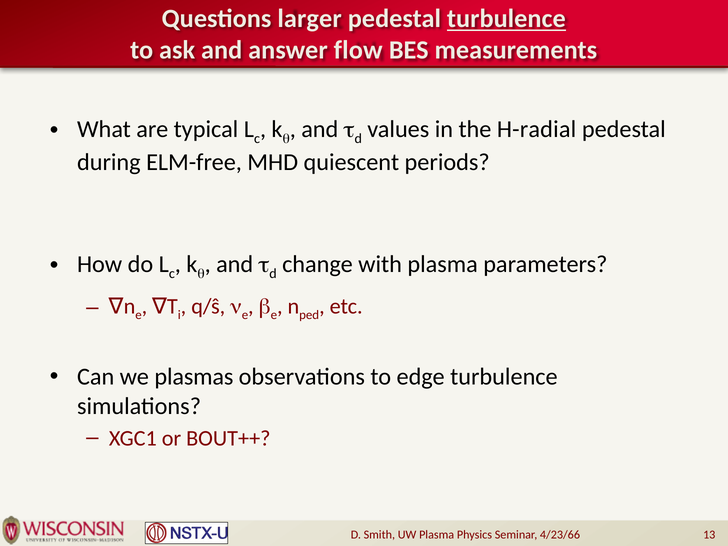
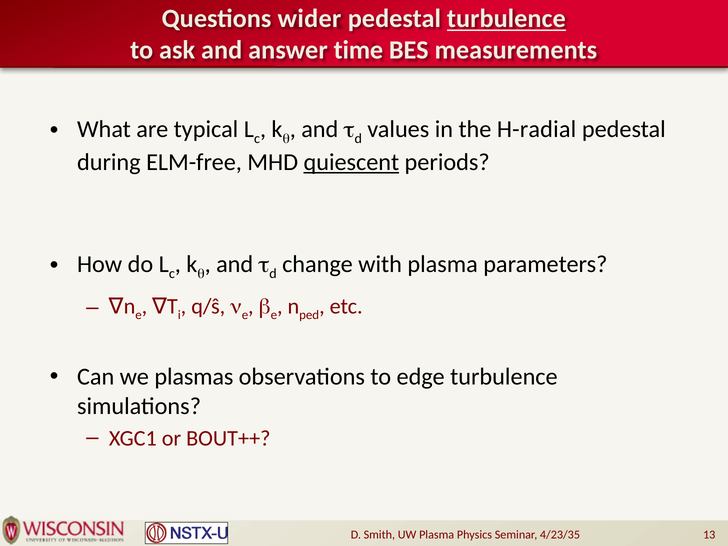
larger: larger -> wider (309, 19)
flow: flow -> time (358, 50)
quiescent underline: none -> present (351, 162)
4/23/66: 4/23/66 -> 4/23/35 (560, 535)
